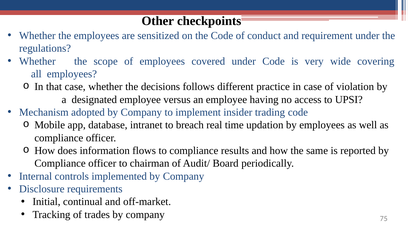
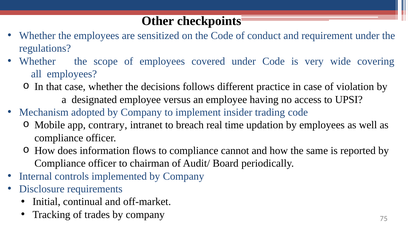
database: database -> contrary (108, 125)
results: results -> cannot (235, 150)
